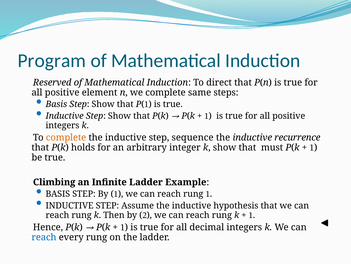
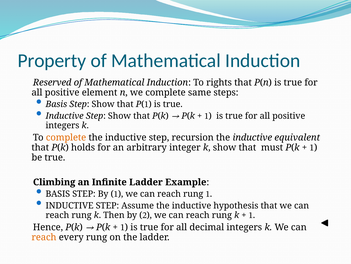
Program: Program -> Property (52, 61)
direct: direct -> rights (219, 82)
sequence: sequence -> recursion (193, 137)
recurrence: recurrence -> equivalent (297, 137)
reach colour: blue -> orange (44, 237)
